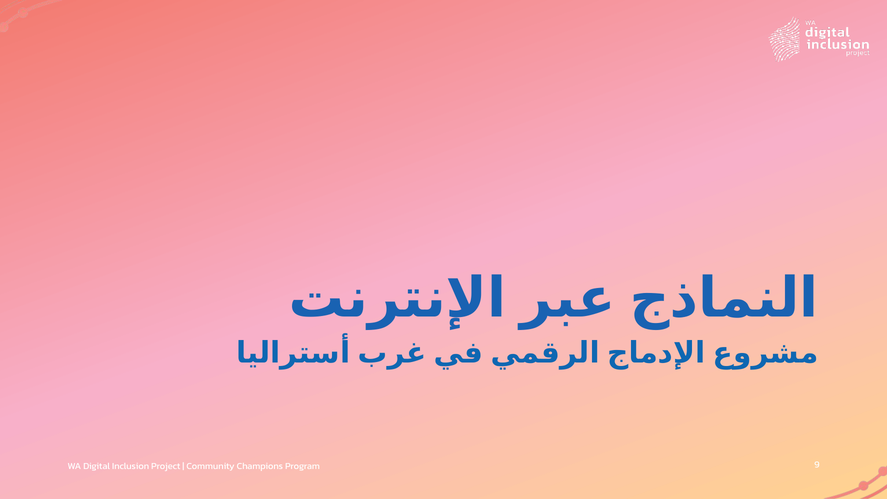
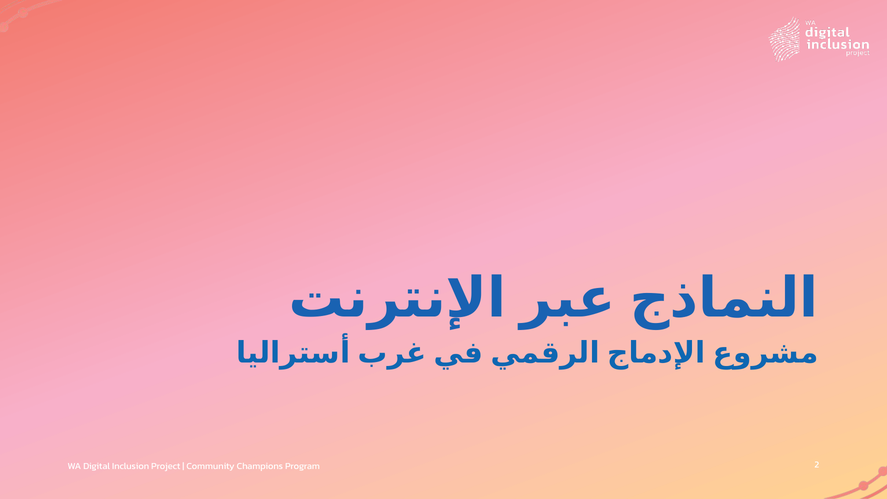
9: 9 -> 2 (817, 465)
